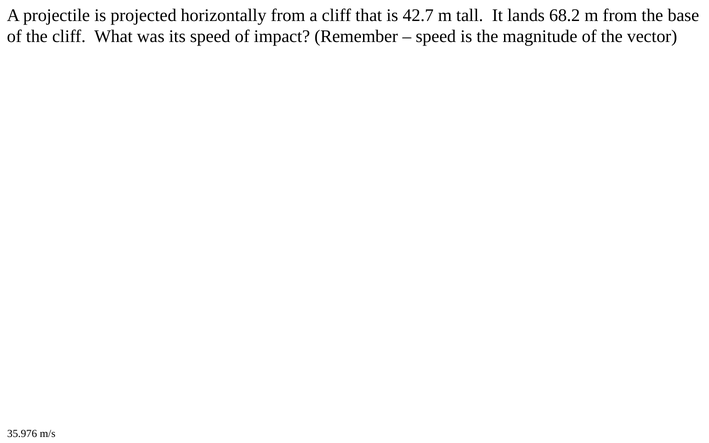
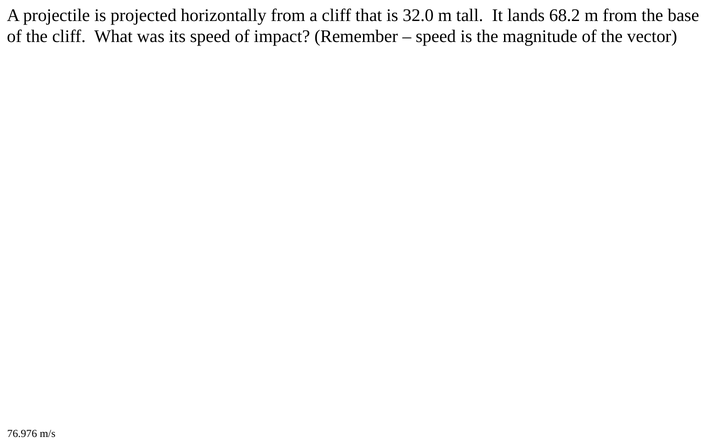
42.7: 42.7 -> 32.0 (418, 15)
35.976: 35.976 -> 76.976 (22, 434)
